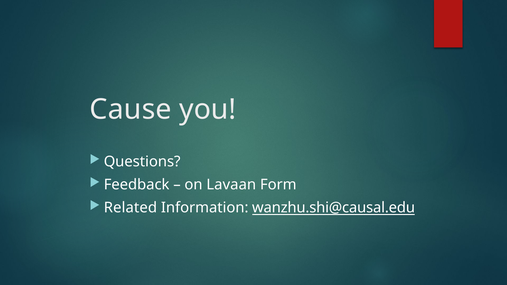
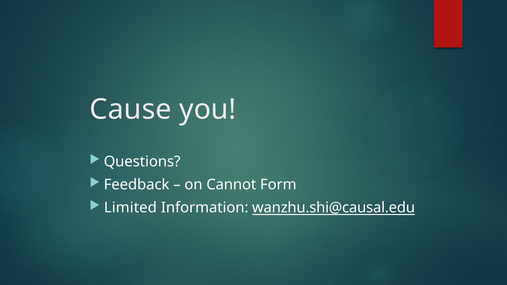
Lavaan: Lavaan -> Cannot (231, 185)
Related: Related -> Limited (130, 208)
